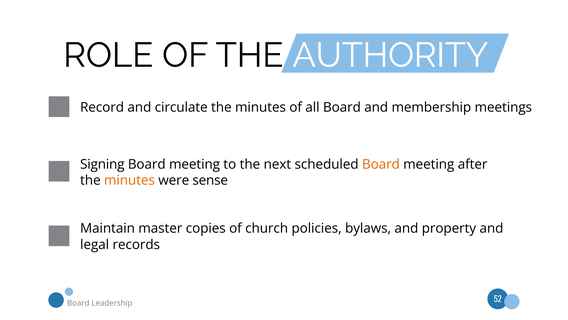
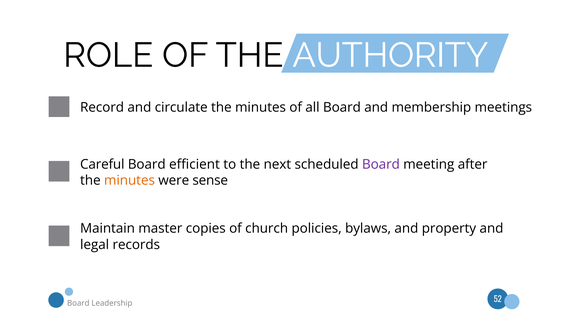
Signing: Signing -> Careful (102, 164)
meeting: meeting -> efficient (194, 164)
Board colour: orange -> purple (381, 164)
